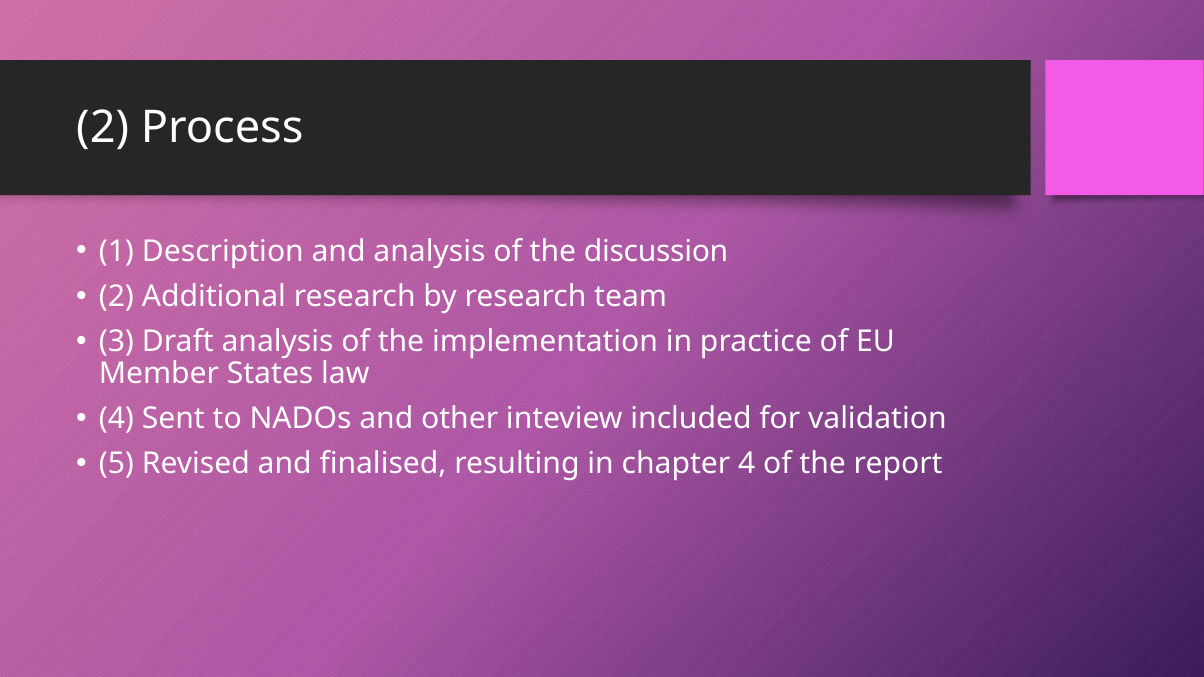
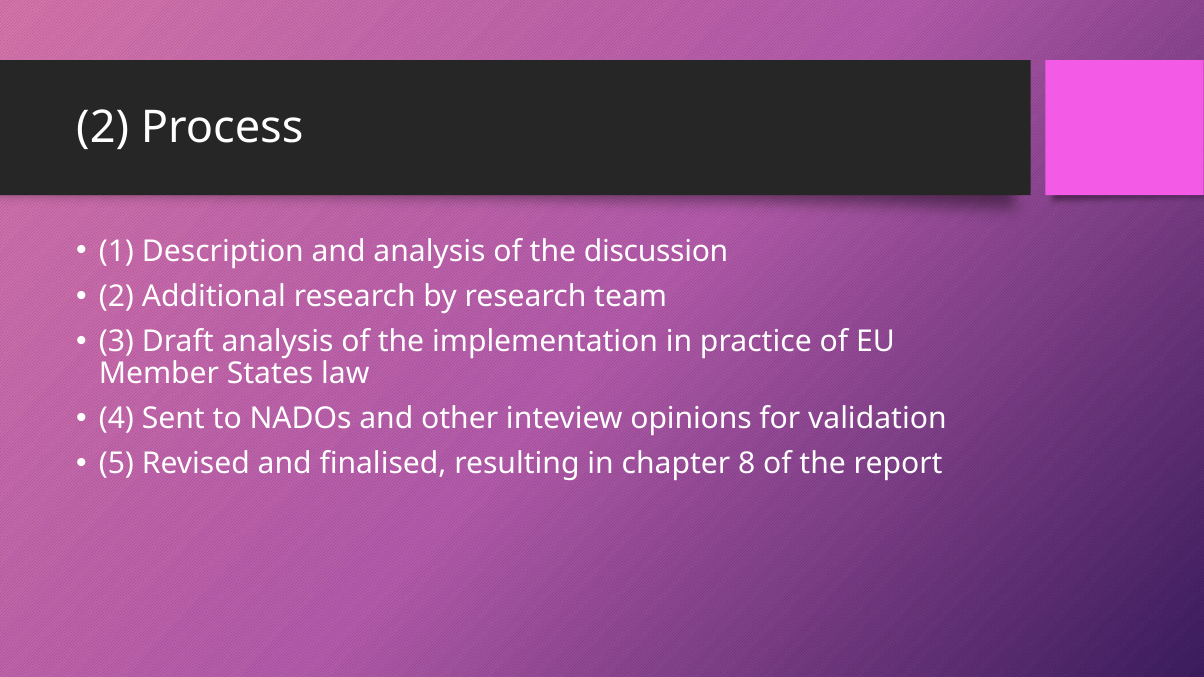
included: included -> opinions (691, 419)
chapter 4: 4 -> 8 (747, 464)
